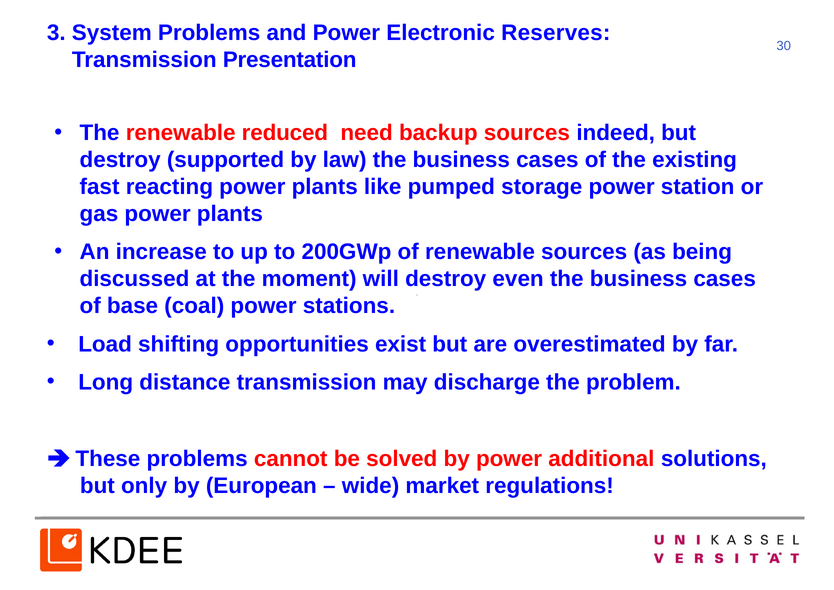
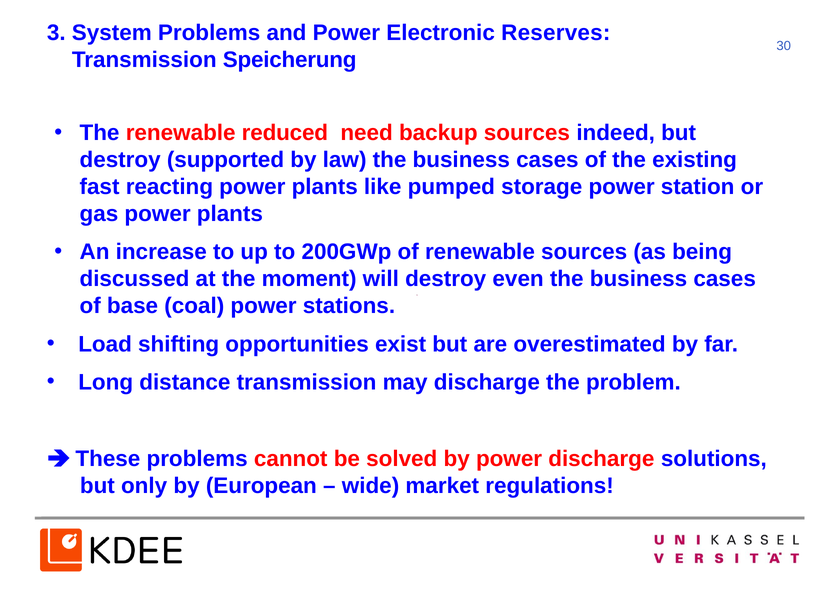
Presentation: Presentation -> Speicherung (290, 60)
power additional: additional -> discharge (601, 458)
